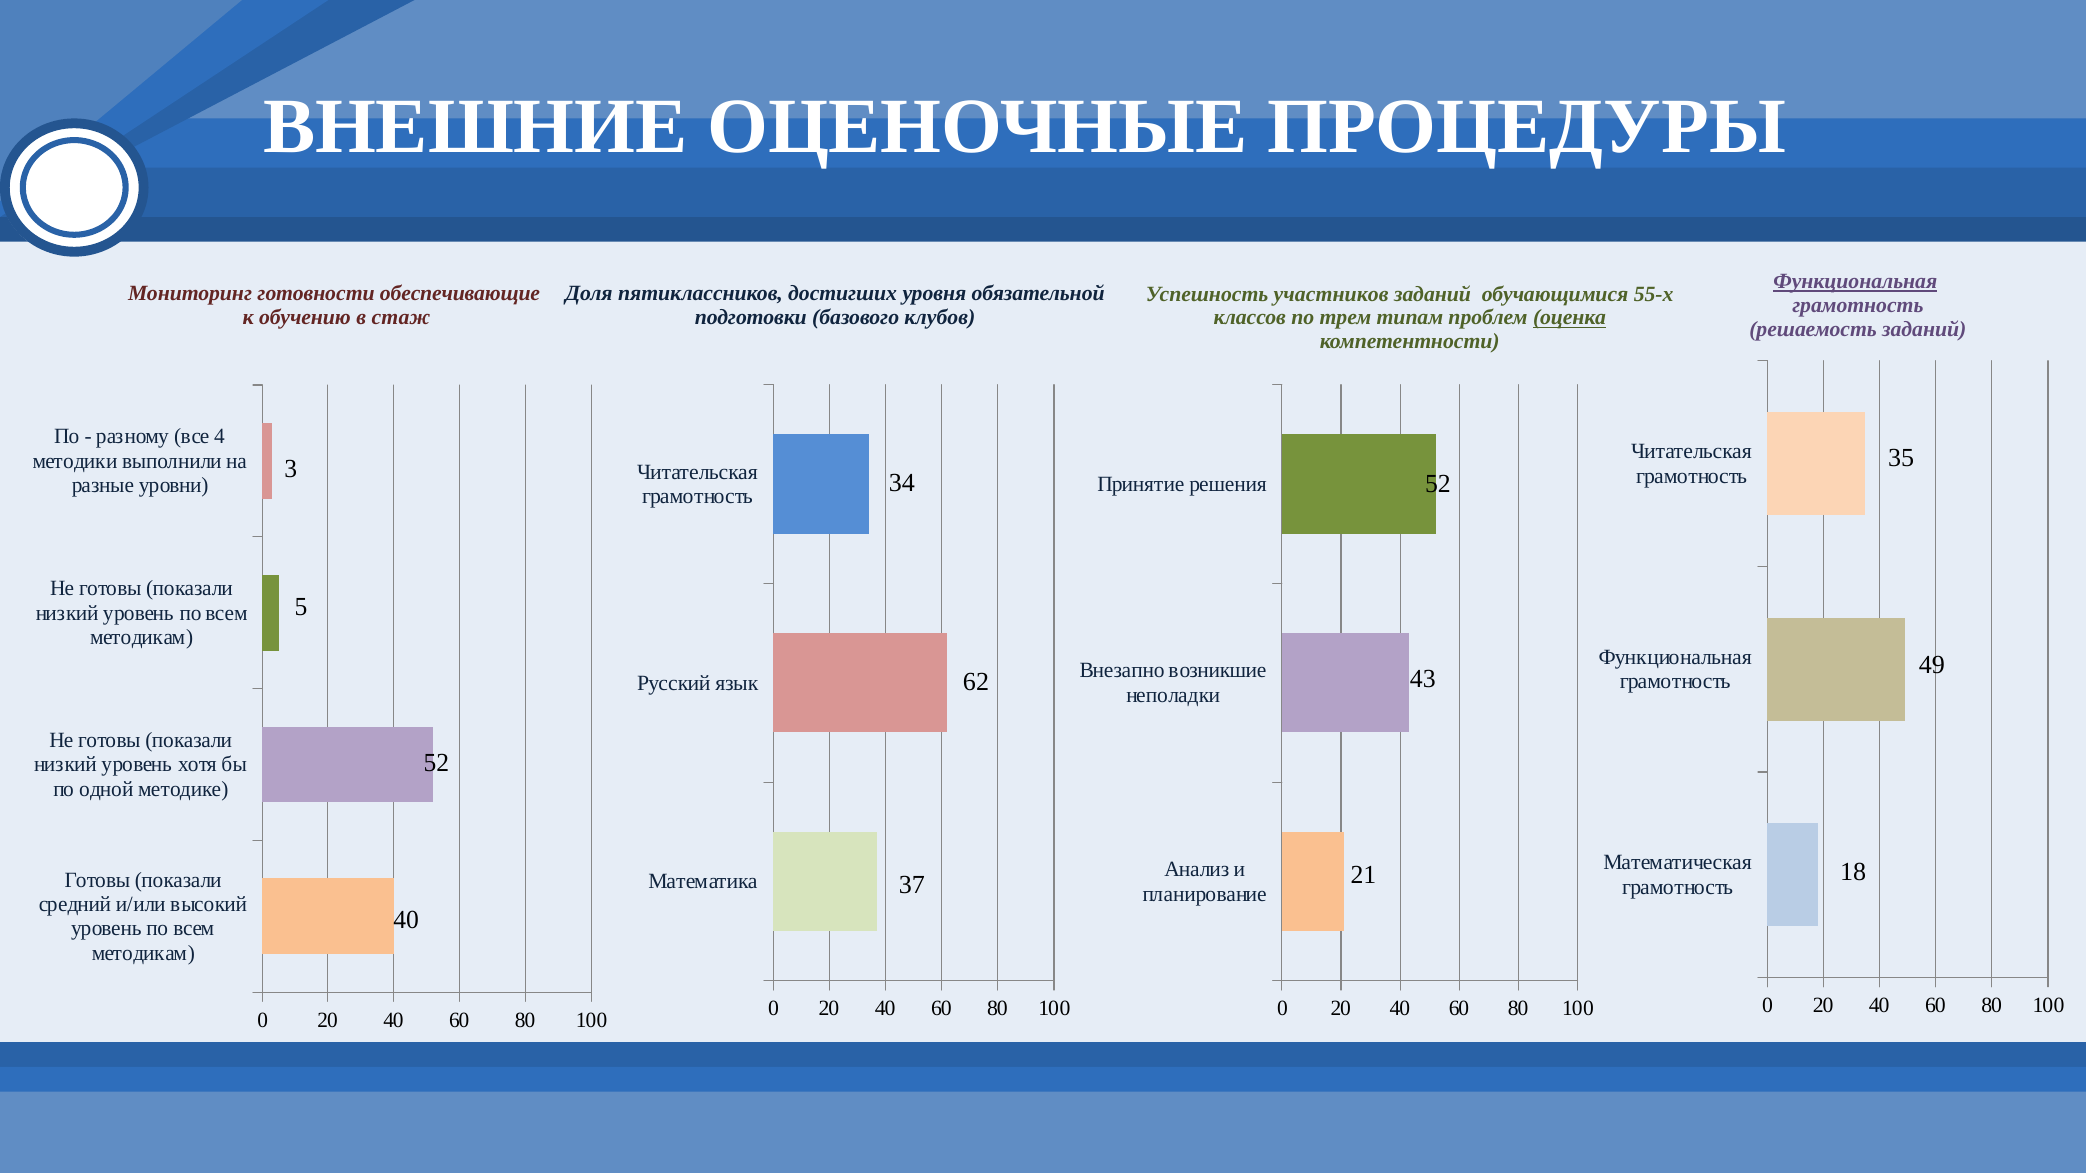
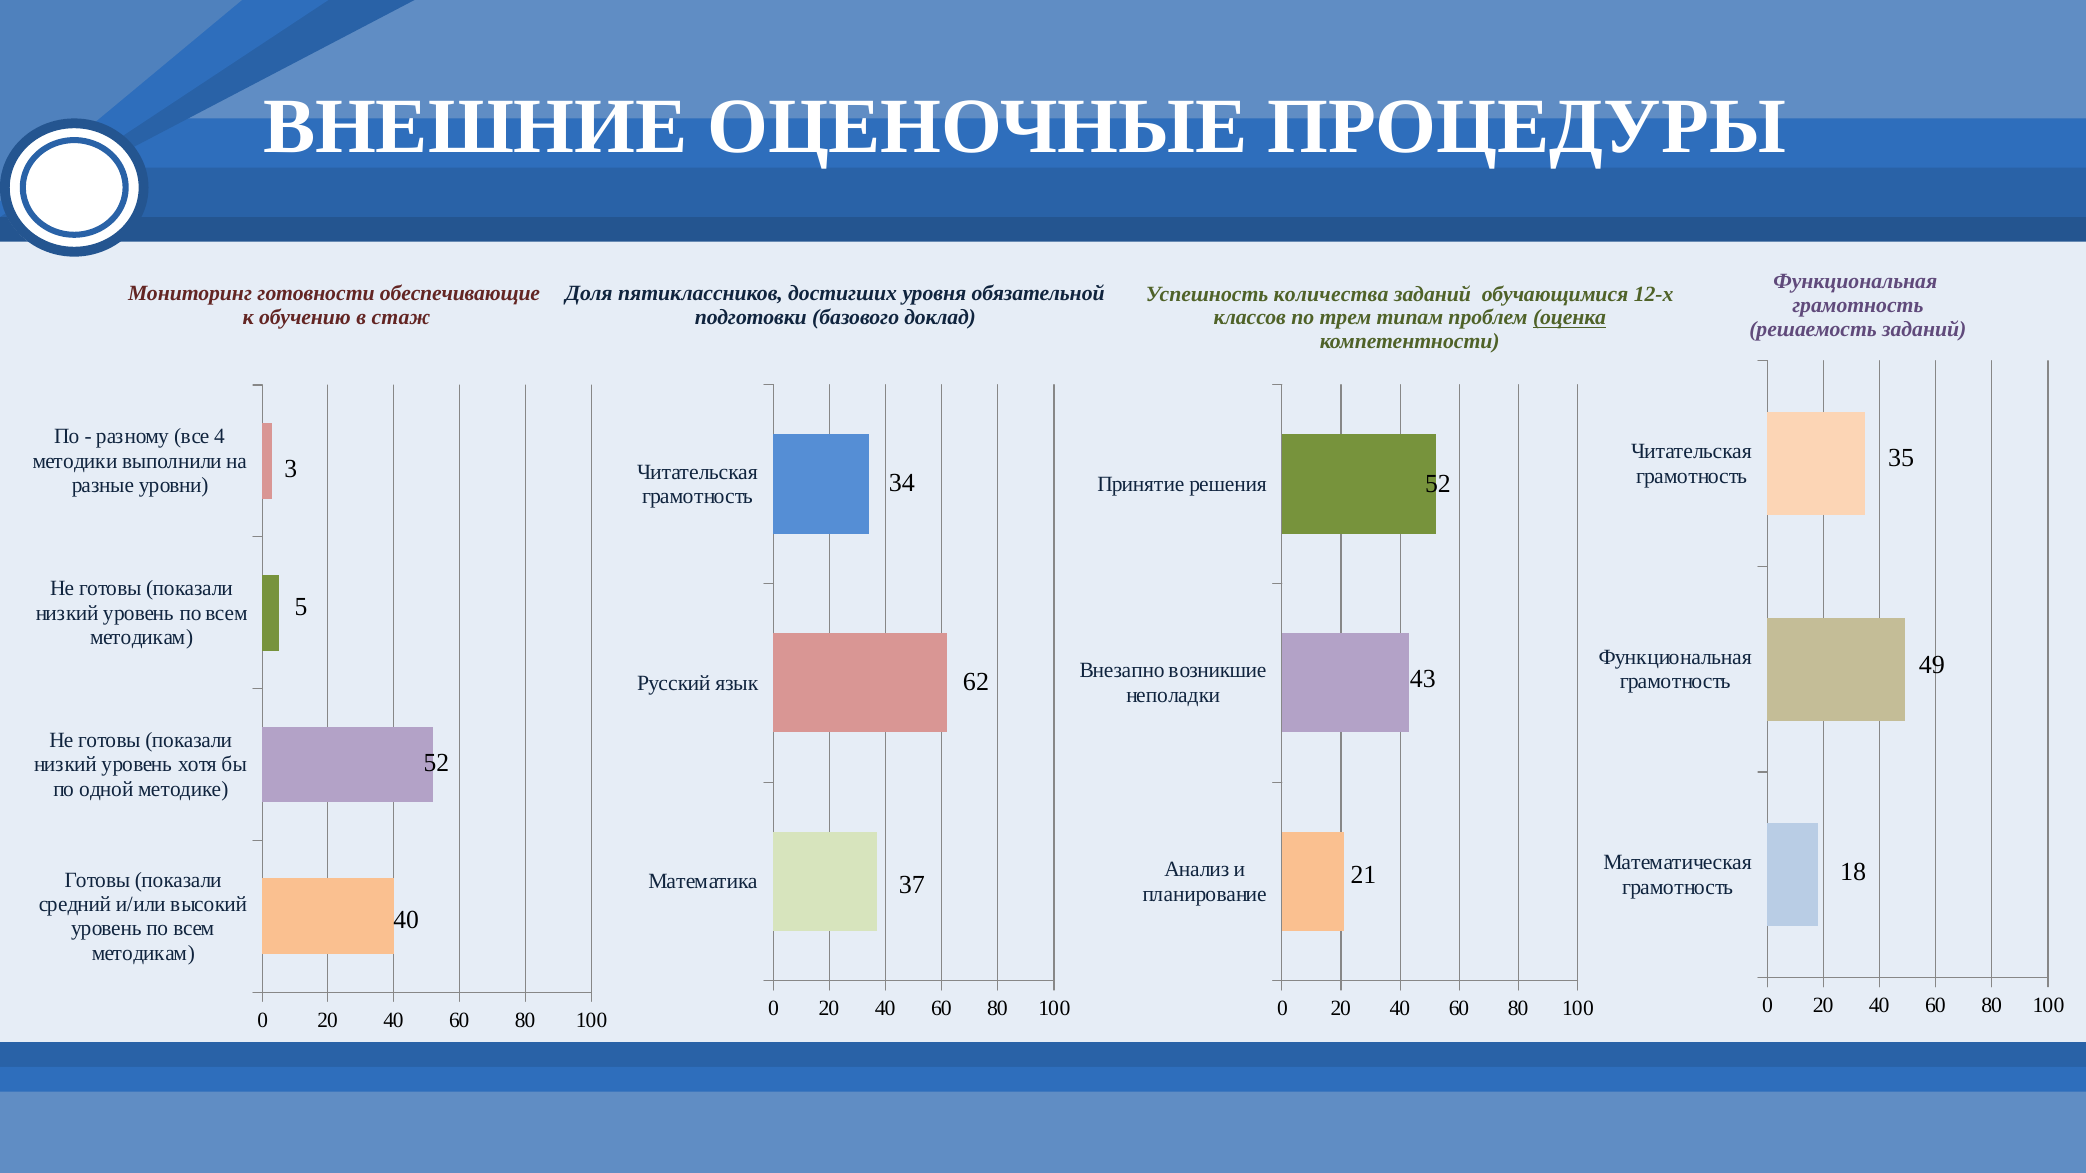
Функциональная underline: present -> none (1855, 282)
участников: участников -> количества (1331, 294)
55-х: 55-х -> 12-х (1654, 294)
клубов: клубов -> доклад (940, 318)
